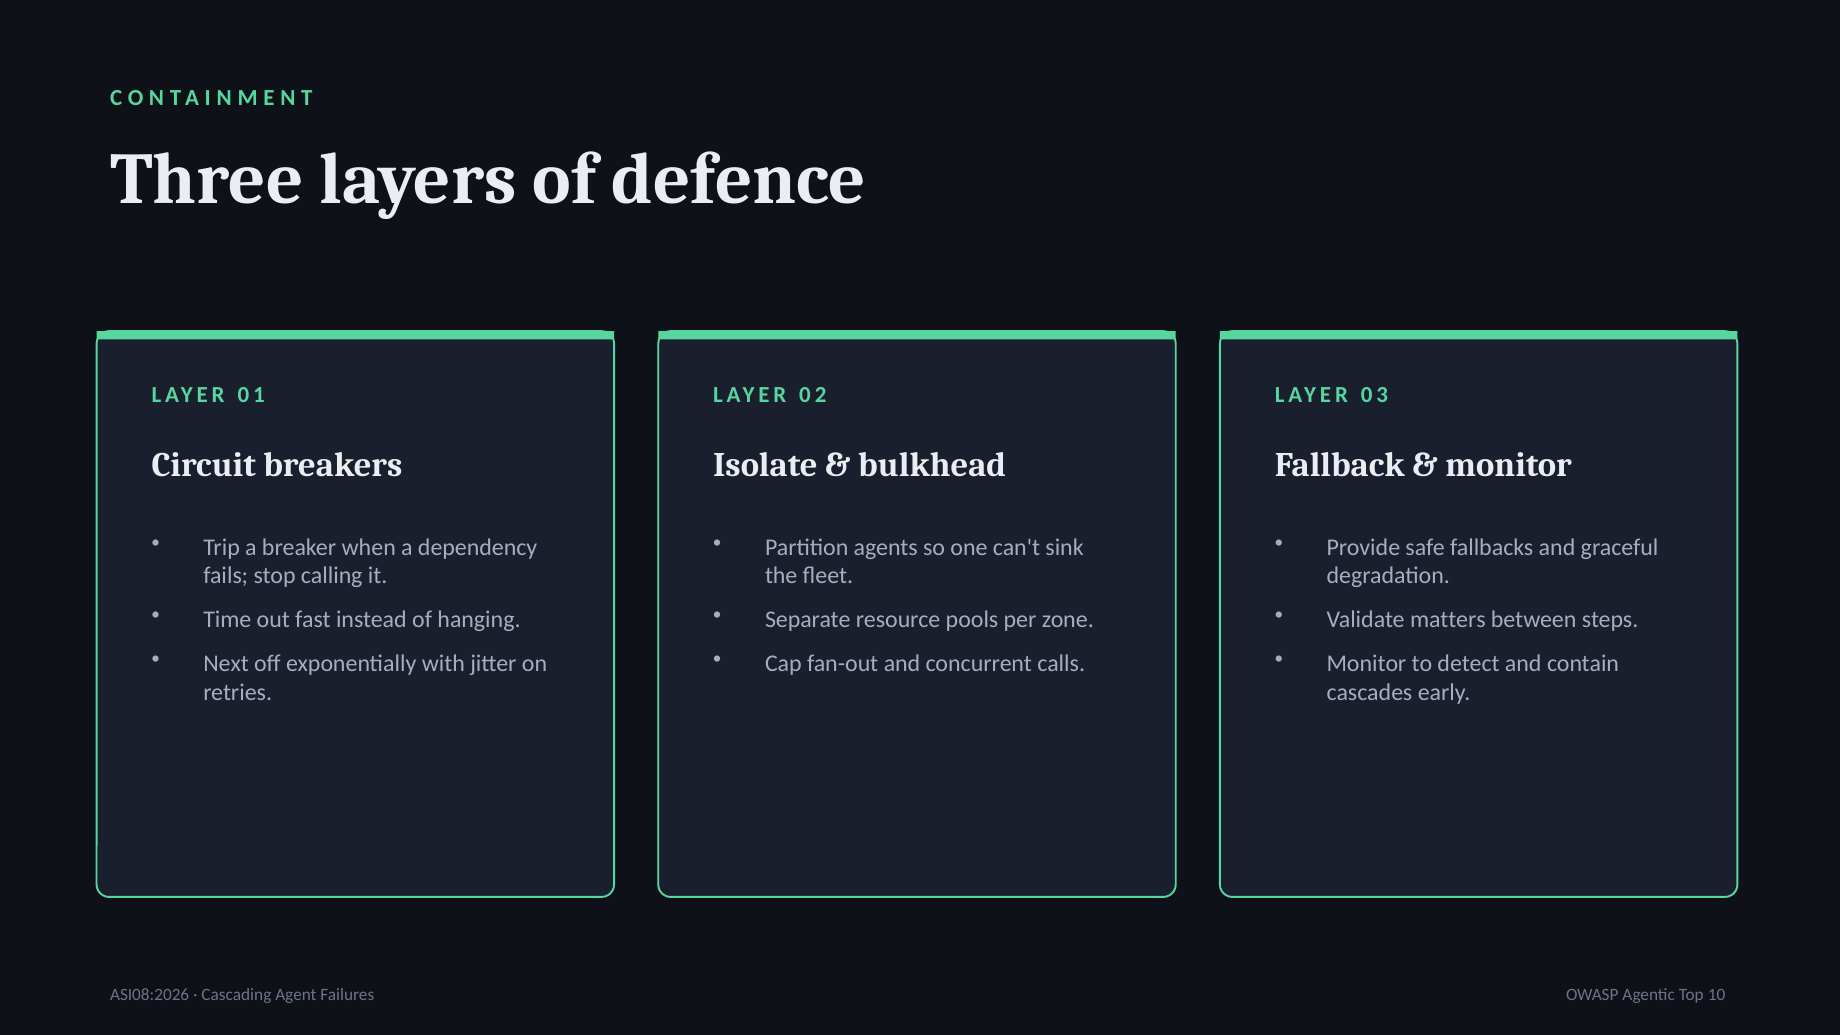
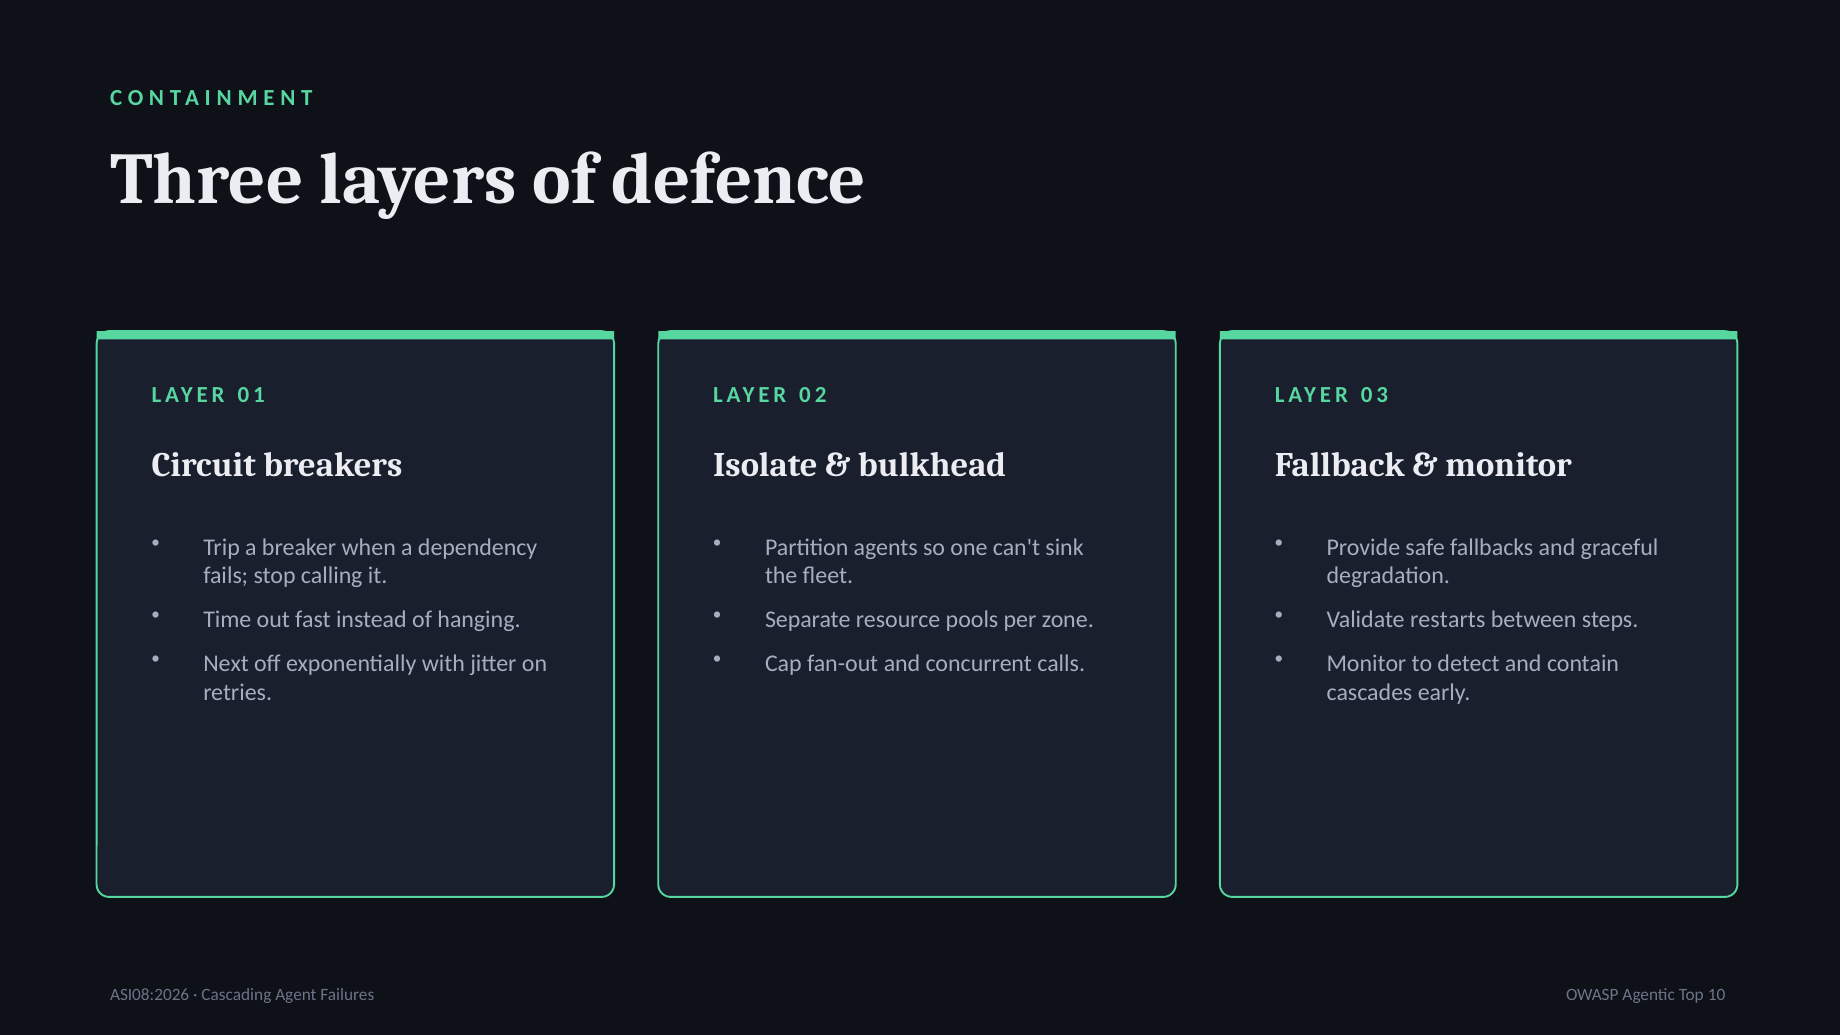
matters: matters -> restarts (1448, 620)
